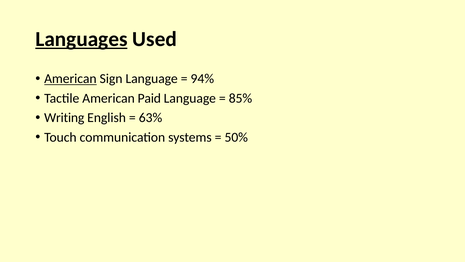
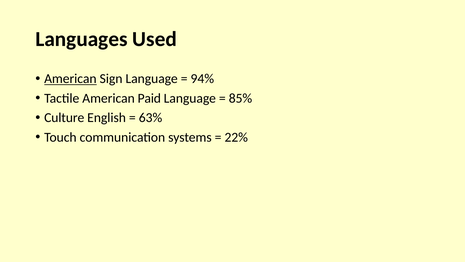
Languages underline: present -> none (81, 39)
Writing: Writing -> Culture (64, 118)
50%: 50% -> 22% (236, 137)
